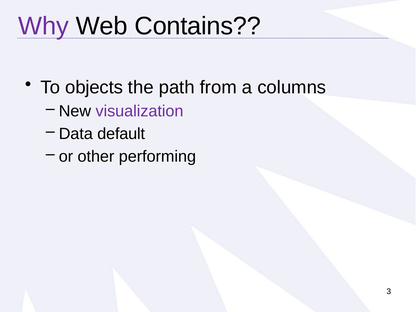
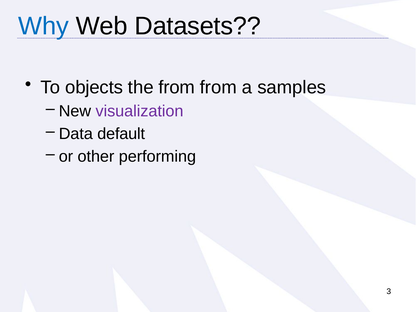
Why colour: purple -> blue (43, 26)
Contains: Contains -> Datasets (198, 26)
the path: path -> from (177, 87)
columns: columns -> samples (292, 87)
